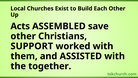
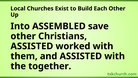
Acts: Acts -> Into (20, 26)
SUPPORT: SUPPORT -> ASSISTED (32, 46)
